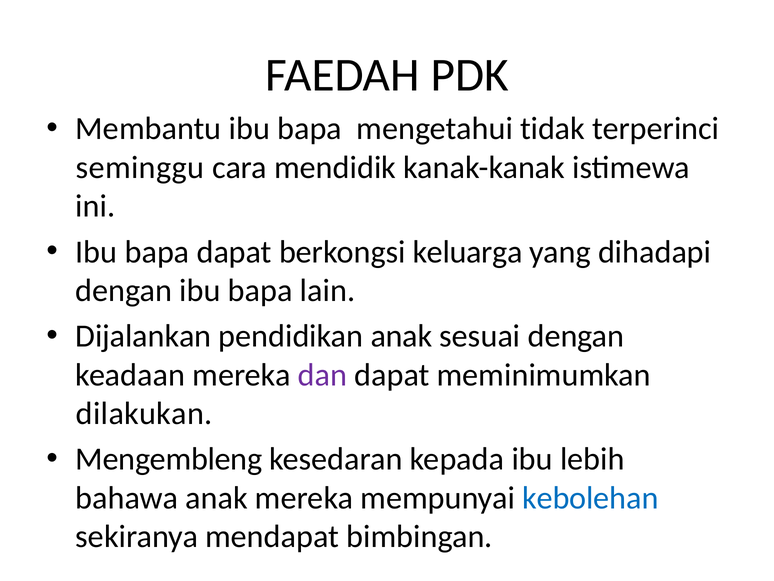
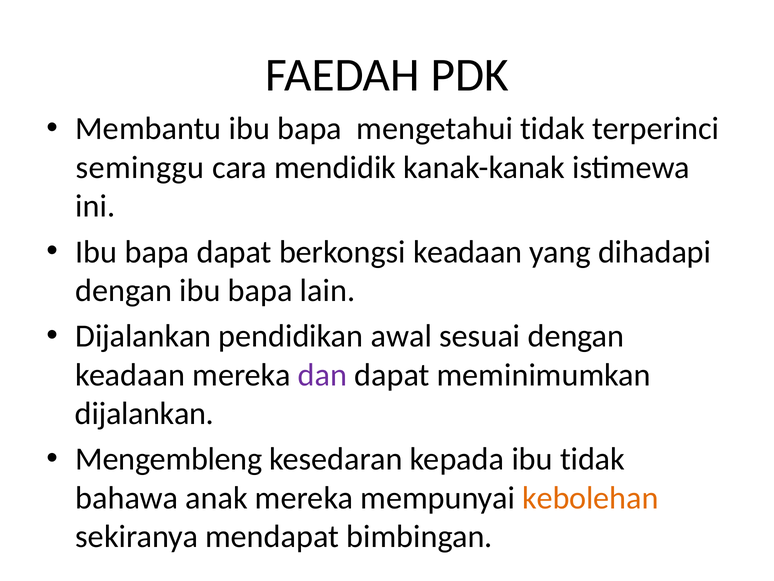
berkongsi keluarga: keluarga -> keadaan (468, 252)
pendidikan anak: anak -> awal (401, 336)
dilakukan: dilakukan -> dijalankan (145, 413)
ibu lebih: lebih -> tidak (592, 459)
kebolehan colour: blue -> orange (590, 498)
